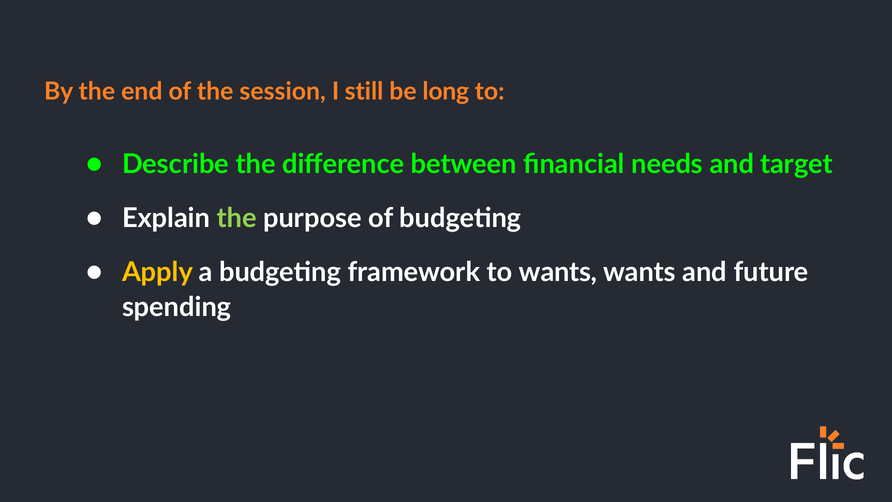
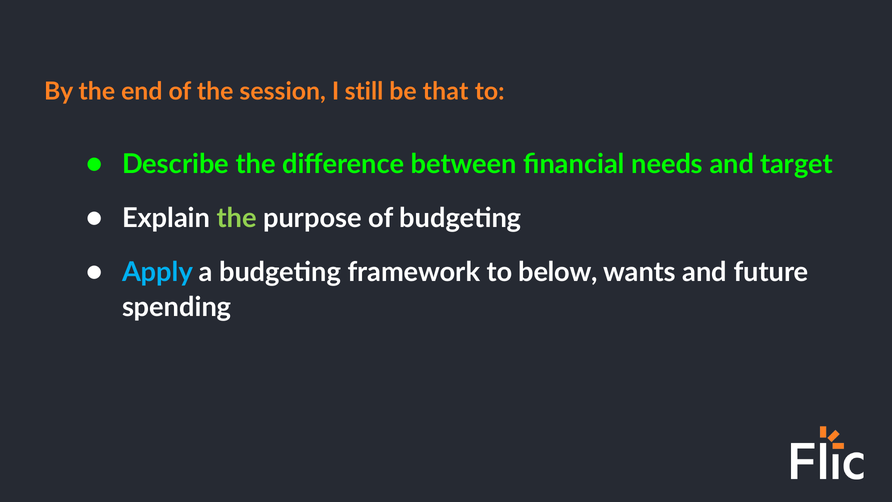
long: long -> that (446, 91)
Apply colour: yellow -> light blue (157, 272)
to wants: wants -> below (558, 272)
